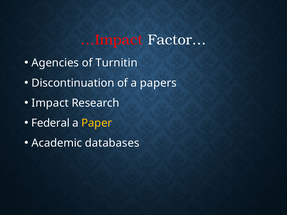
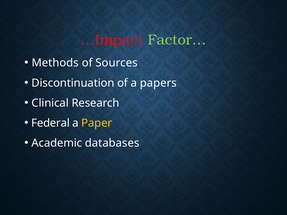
Factor… colour: white -> light green (177, 40)
Agencies: Agencies -> Methods (55, 63)
Turnitin: Turnitin -> Sources (117, 63)
Impact: Impact -> Clinical (50, 103)
